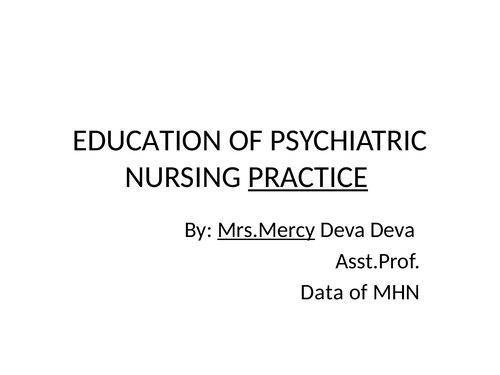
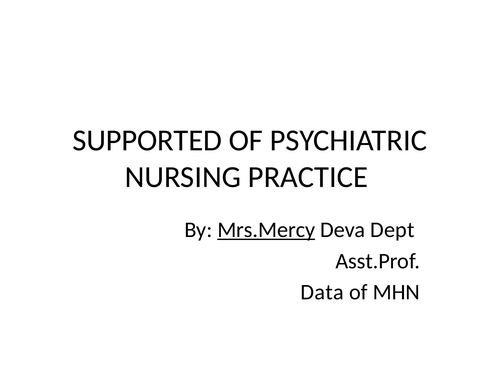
EDUCATION: EDUCATION -> SUPPORTED (147, 140)
PRACTICE underline: present -> none (308, 177)
Deva Deva: Deva -> Dept (392, 230)
